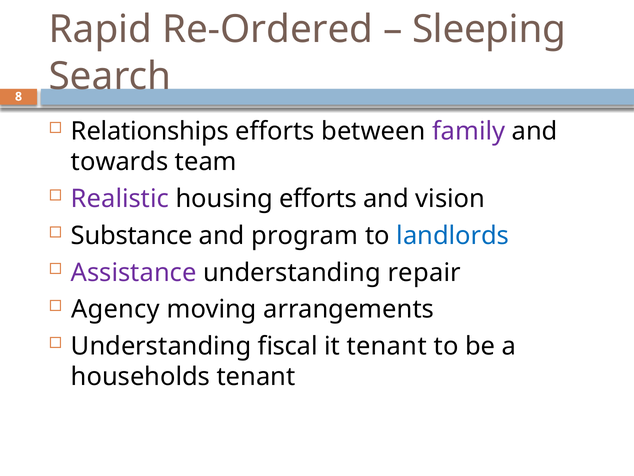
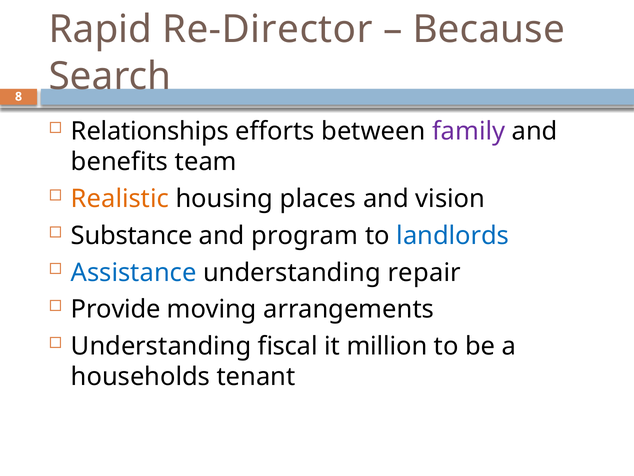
Re-Ordered: Re-Ordered -> Re-Director (267, 30)
Sleeping: Sleeping -> Because (489, 30)
towards: towards -> benefits (120, 162)
Realistic colour: purple -> orange (120, 199)
housing efforts: efforts -> places (318, 199)
Assistance colour: purple -> blue (134, 272)
Agency: Agency -> Provide (116, 309)
it tenant: tenant -> million (387, 346)
